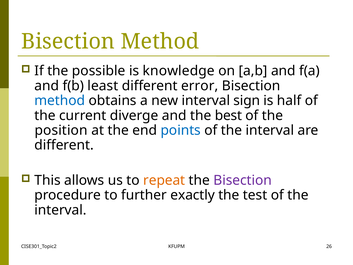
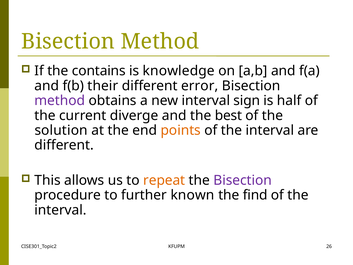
possible: possible -> contains (99, 71)
least: least -> their (103, 86)
method colour: blue -> purple (60, 101)
position: position -> solution (61, 130)
points colour: blue -> orange (181, 130)
exactly: exactly -> known (192, 195)
test: test -> find (255, 195)
